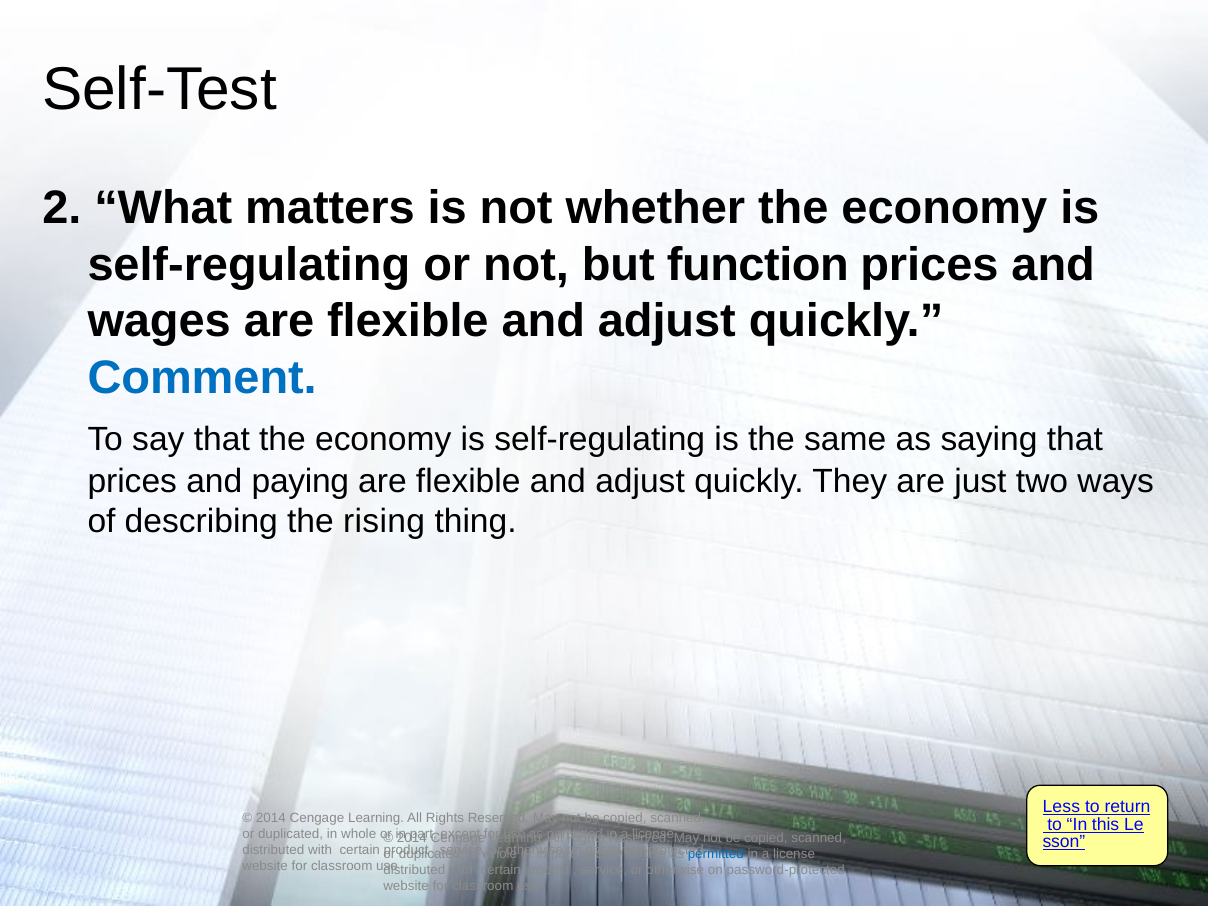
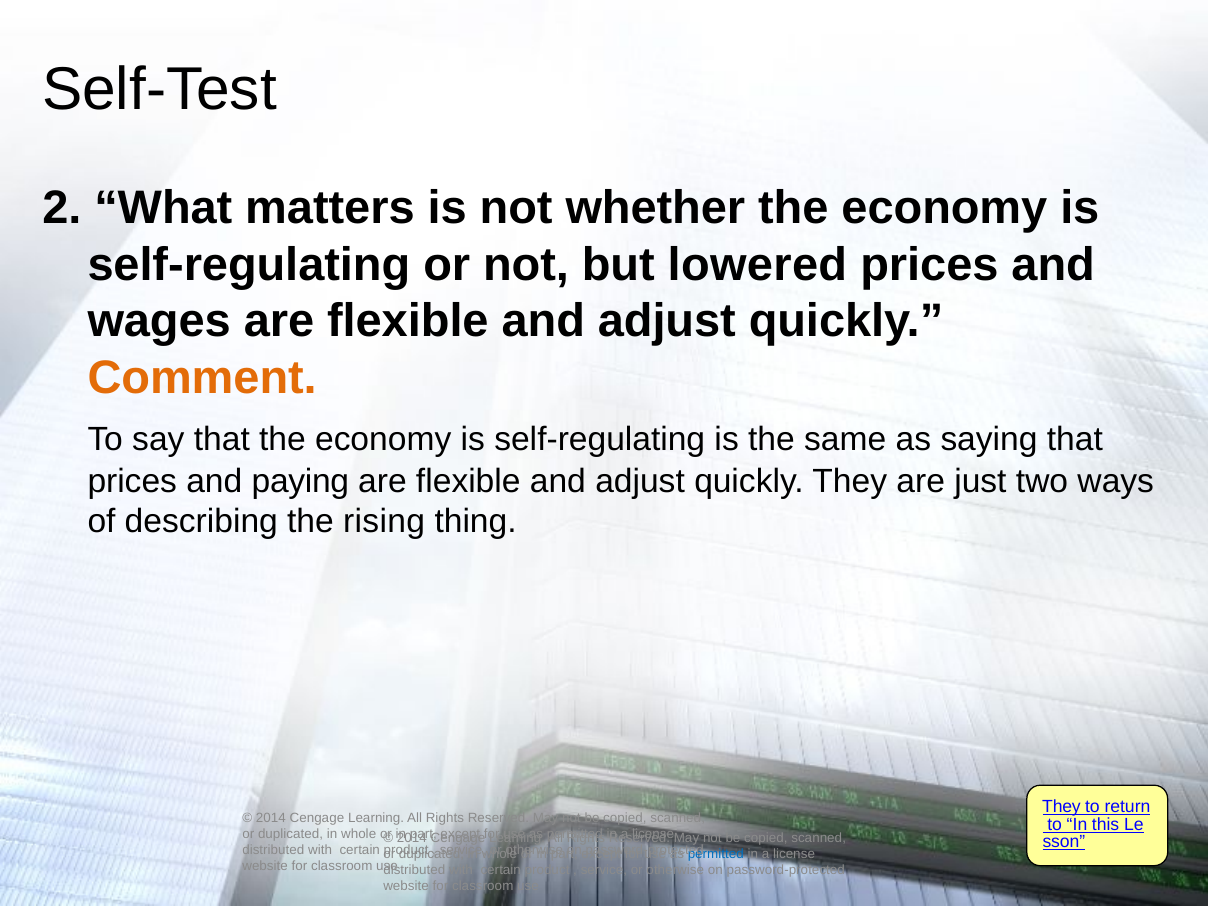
function: function -> lowered (757, 265)
Comment colour: blue -> orange (202, 378)
Less: Less -> They (1062, 807)
